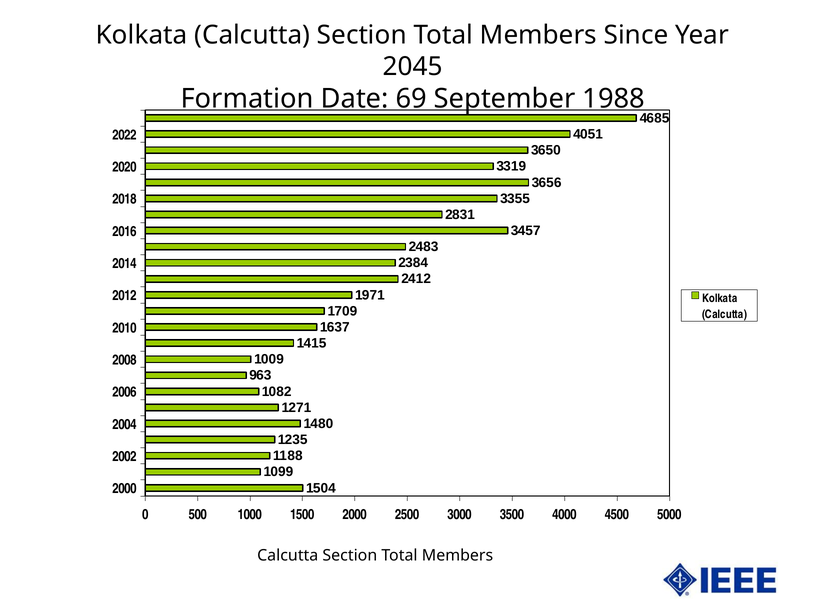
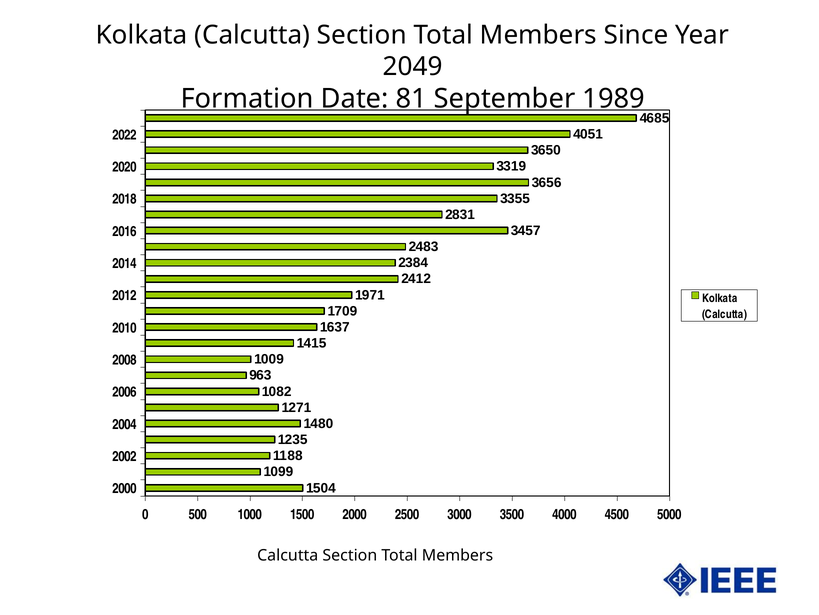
2045: 2045 -> 2049 (413, 67)
69: 69 -> 81 (411, 99)
1988: 1988 -> 1989 (614, 99)
